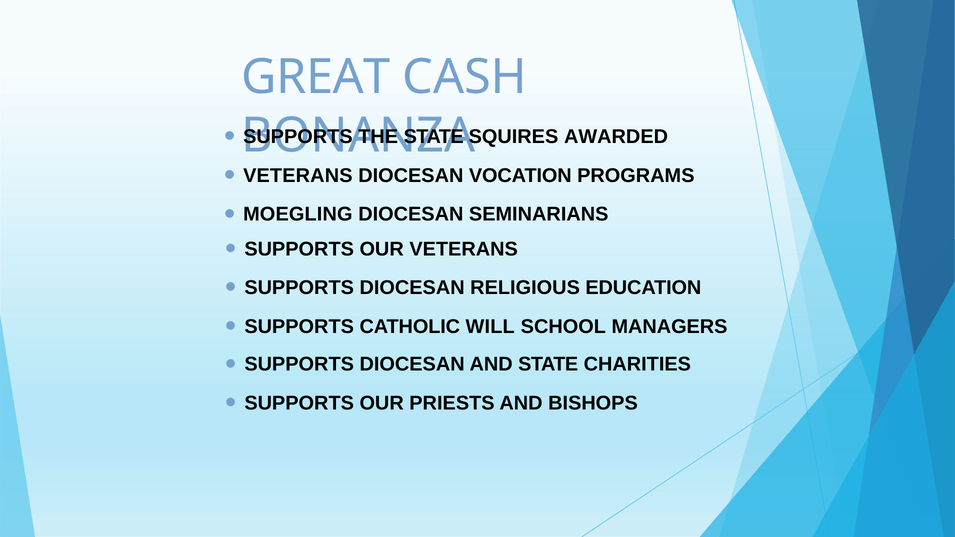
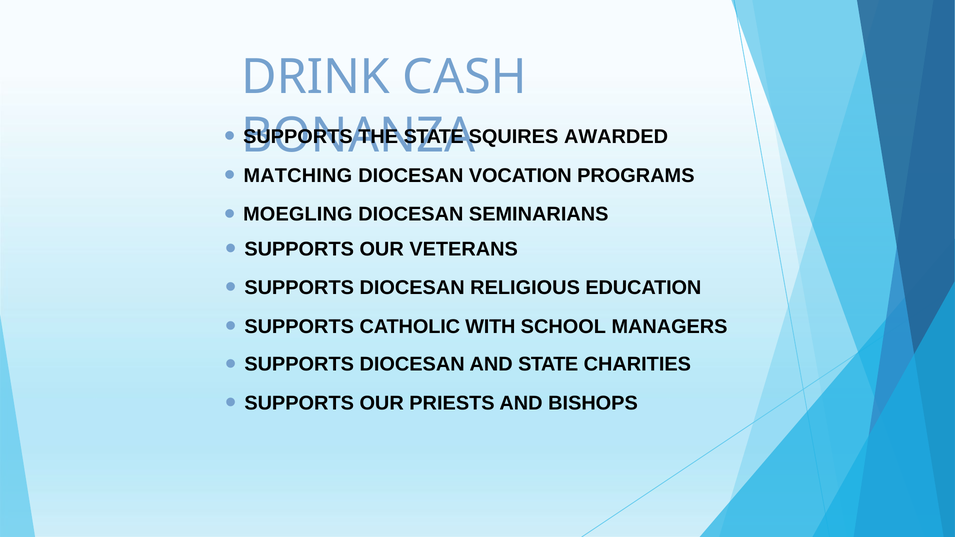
GREAT: GREAT -> DRINK (316, 77)
VETERANS: VETERANS -> MATCHING (298, 176)
WILL: WILL -> WITH (490, 327)
